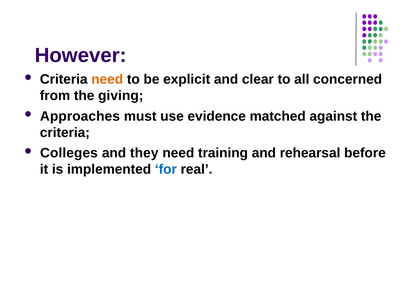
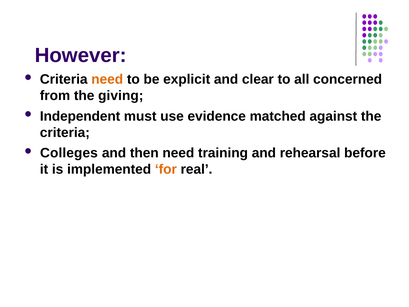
Approaches: Approaches -> Independent (80, 116)
they: they -> then (144, 153)
for colour: blue -> orange (166, 169)
